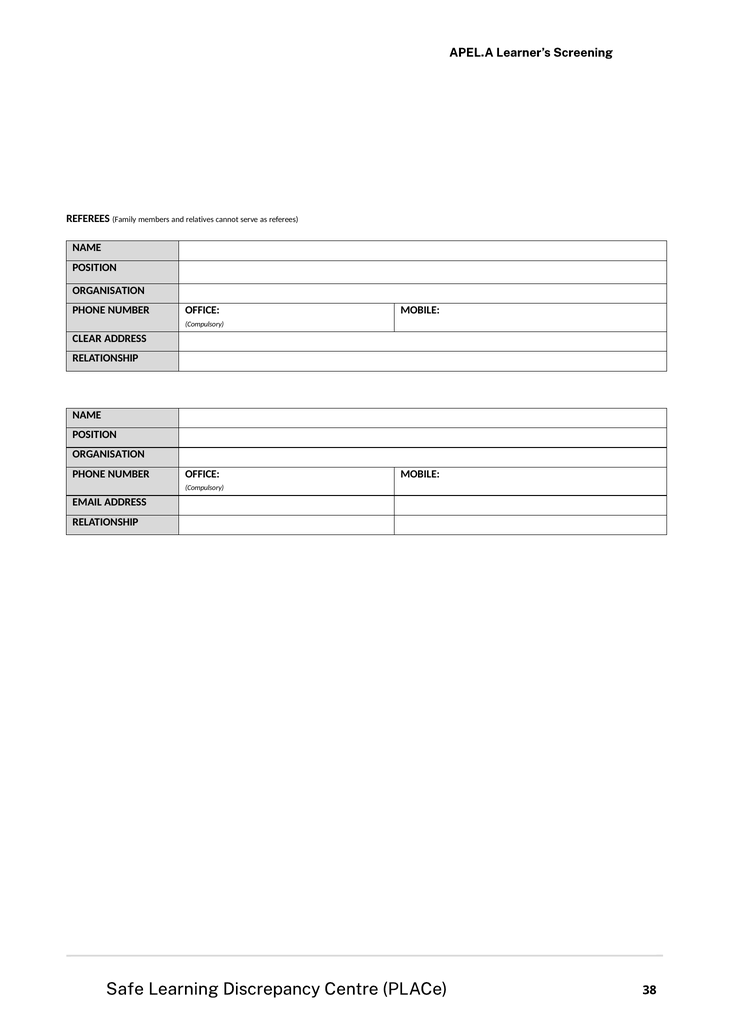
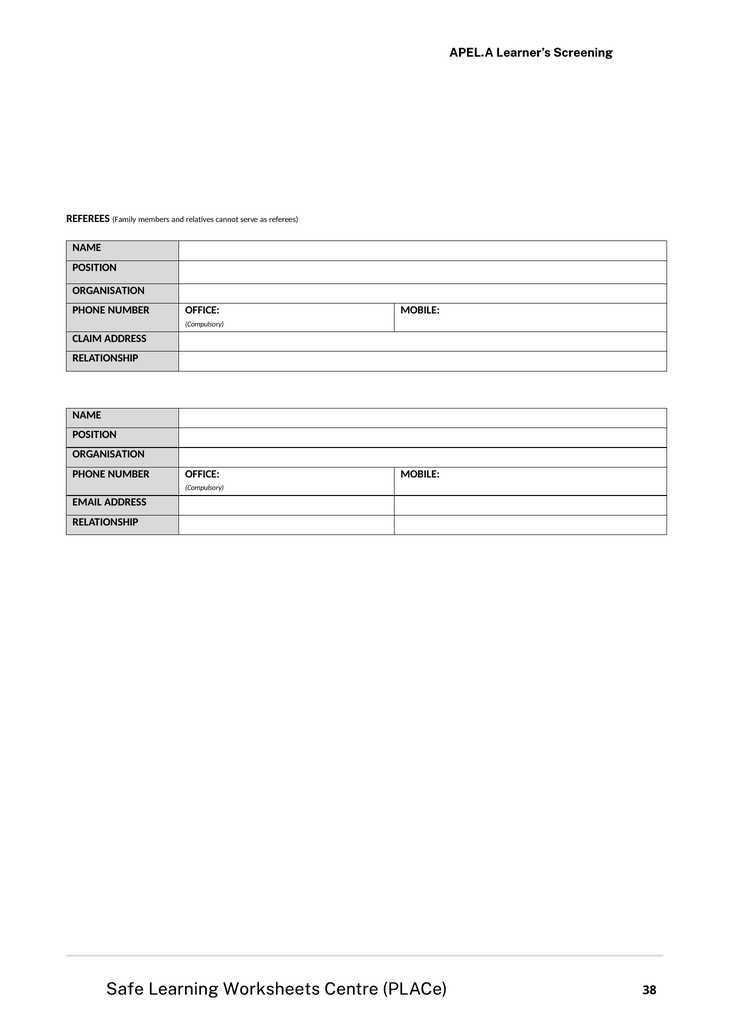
CLEAR: CLEAR -> CLAIM (87, 338)
Discrepancy: Discrepancy -> Worksheets (271, 989)
